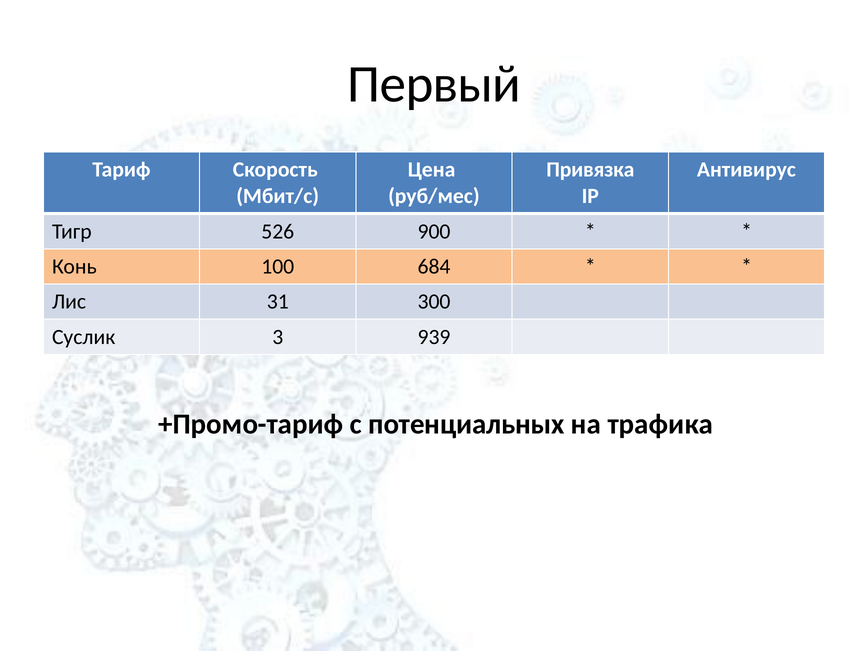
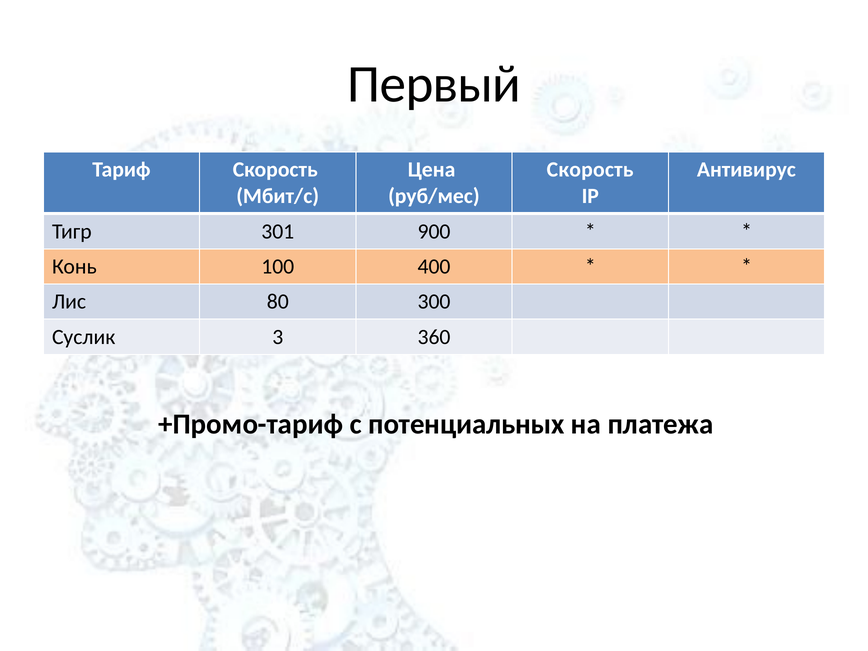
Привязка: Привязка -> Скорость (590, 170)
526: 526 -> 301 (278, 231)
684: 684 -> 400 (434, 267)
31: 31 -> 80 (278, 302)
939: 939 -> 360 (434, 337)
трафика: трафика -> платежа (660, 424)
